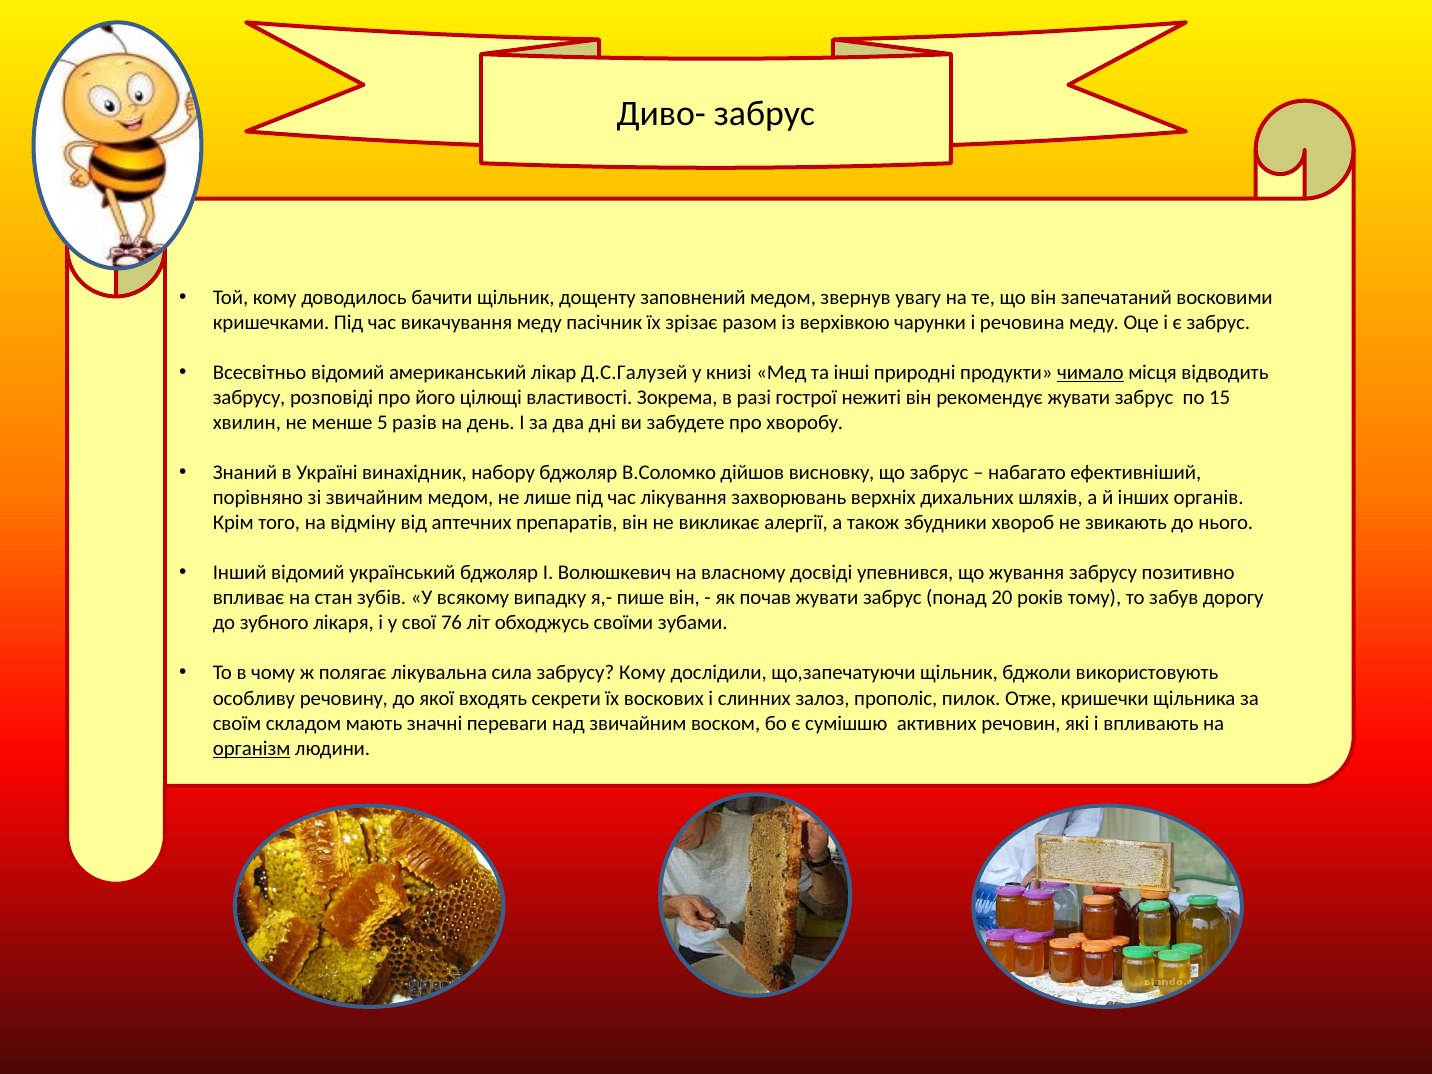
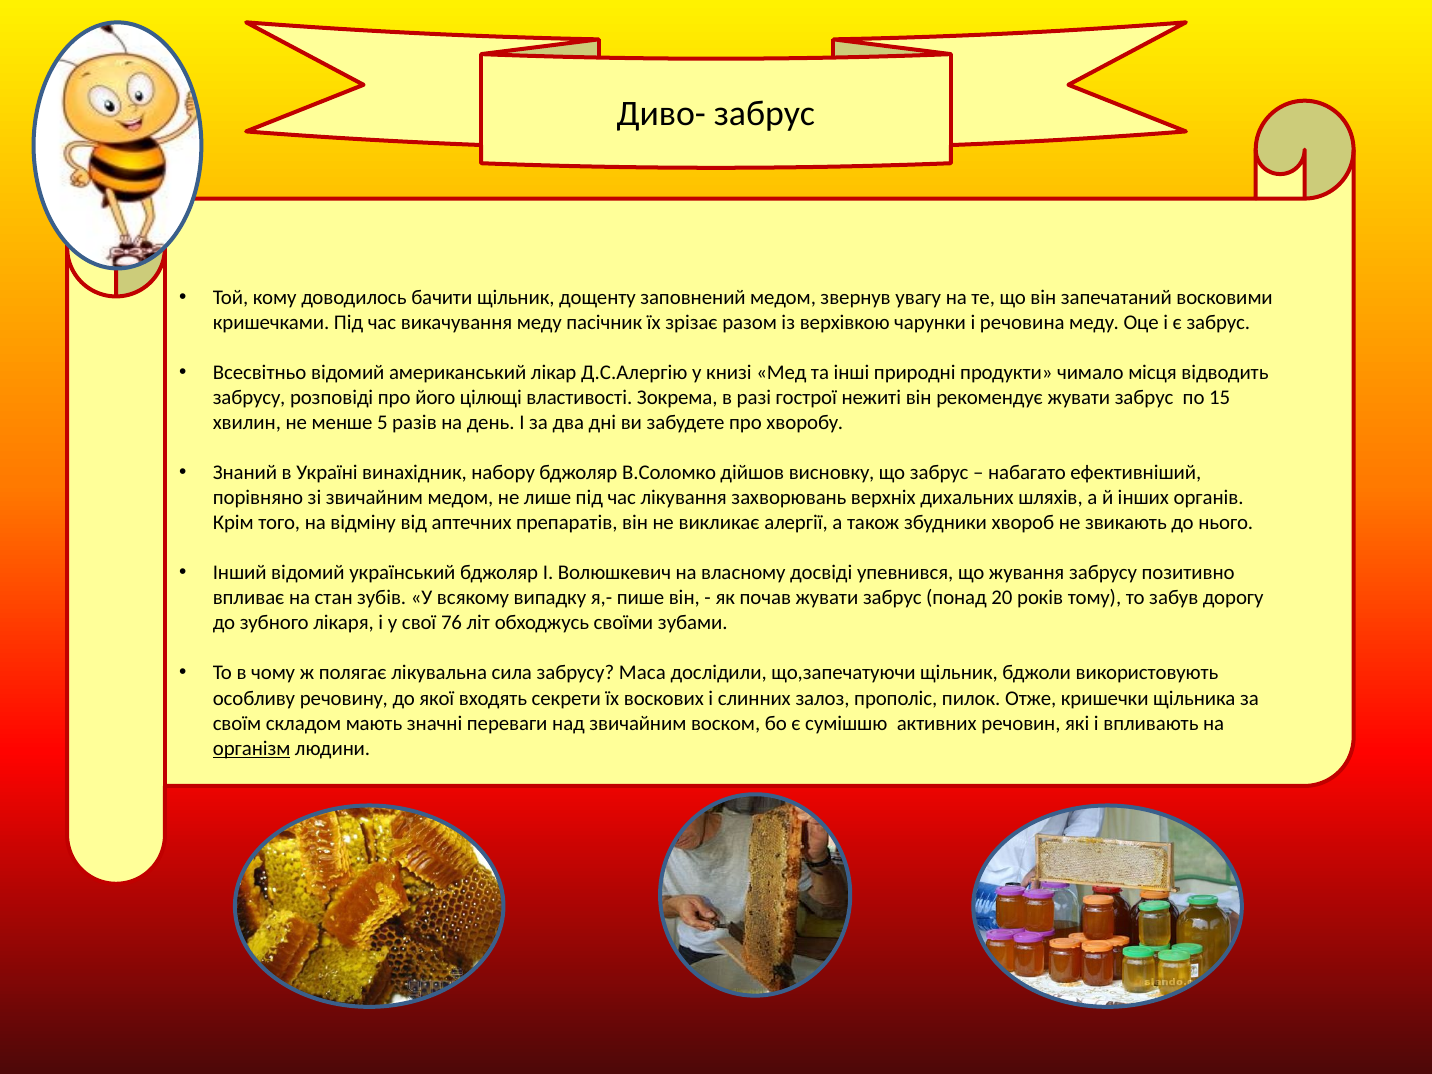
Д.С.Галузей: Д.С.Галузей -> Д.С.Алергію (634, 373)
чимало underline: present -> none (1090, 373)
забрусу Кому: Кому -> Маса (642, 673)
